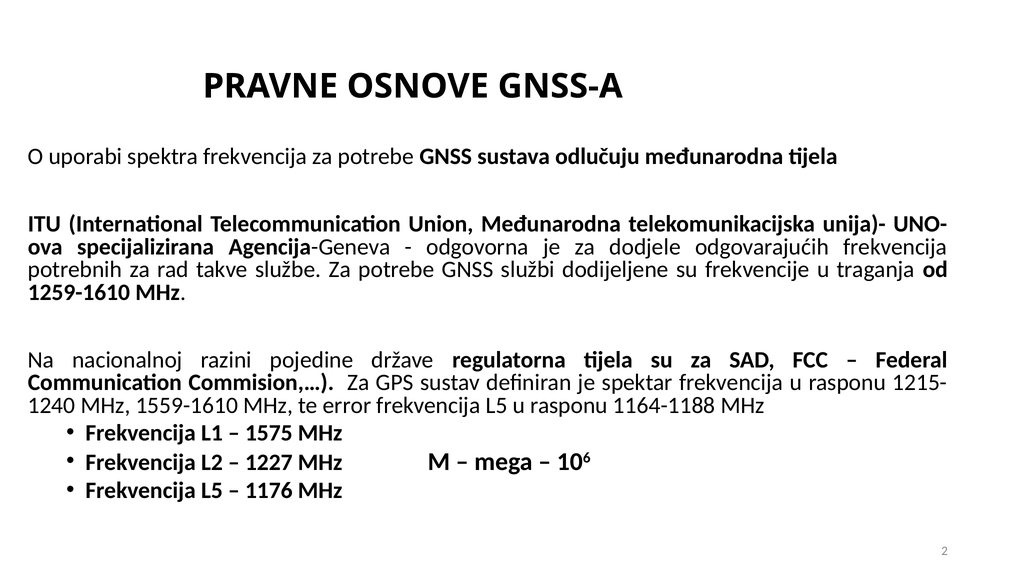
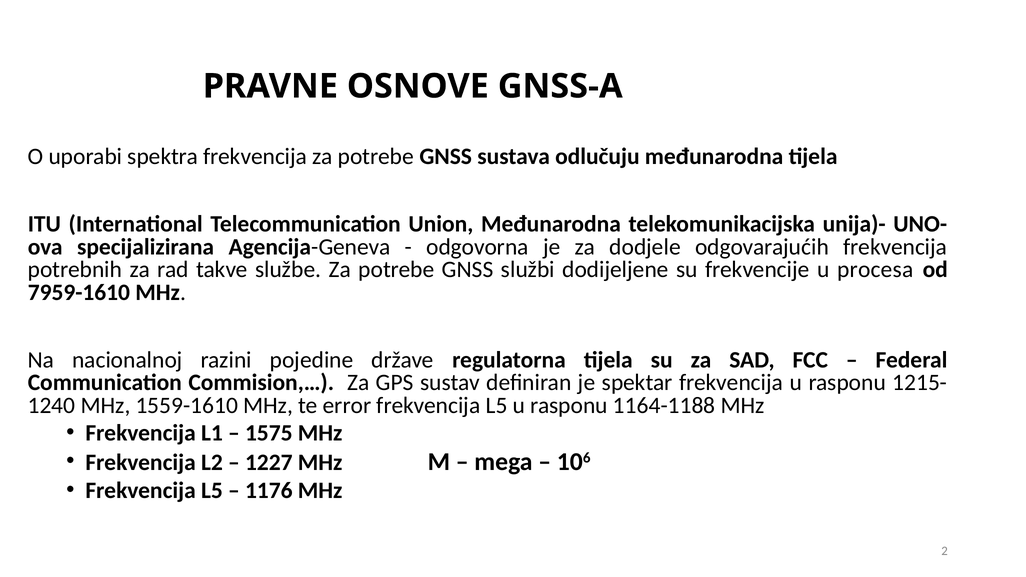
traganja: traganja -> procesa (875, 270)
1259-1610: 1259-1610 -> 7959-1610 (79, 293)
